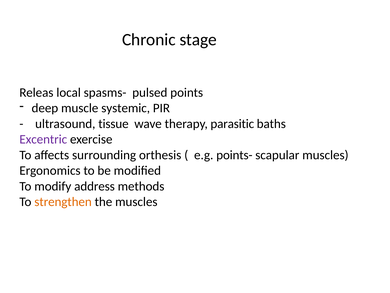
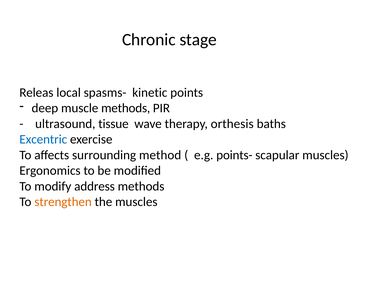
pulsed: pulsed -> kinetic (150, 92)
muscle systemic: systemic -> methods (126, 108)
parasitic: parasitic -> orthesis (232, 124)
Excentric colour: purple -> blue (43, 139)
orthesis: orthesis -> method (160, 155)
